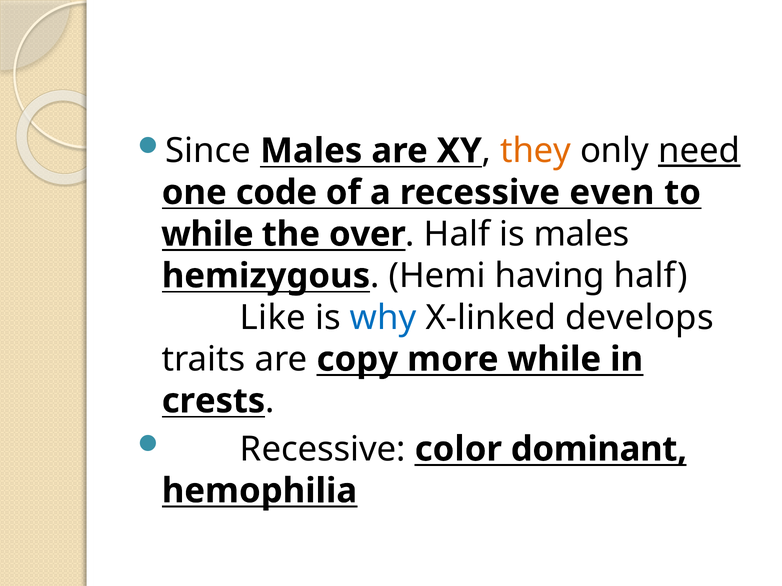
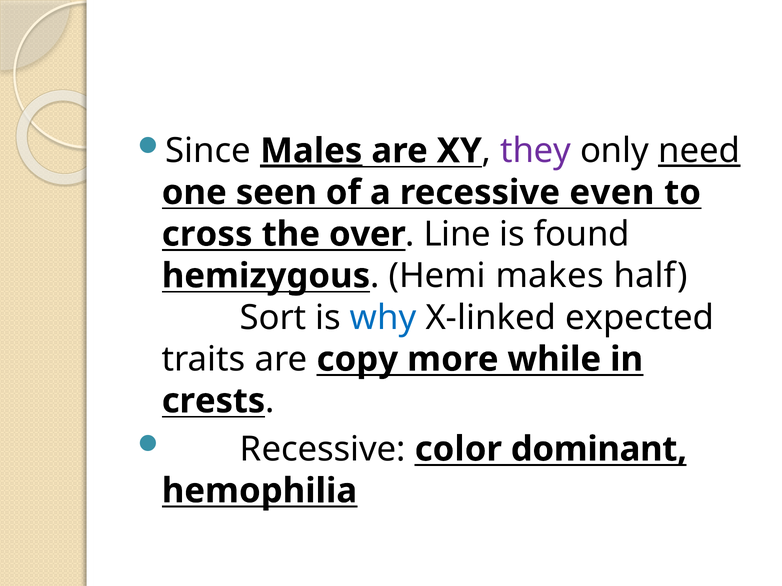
Males underline: none -> present (311, 151)
they colour: orange -> purple (536, 151)
code: code -> seen (276, 193)
while: while -> cross (207, 234)
Half: Half -> Line (457, 234)
is males: males -> found (582, 234)
having: having -> makes (550, 276)
Like: Like -> Sort (273, 318)
develops: develops -> expected (640, 318)
